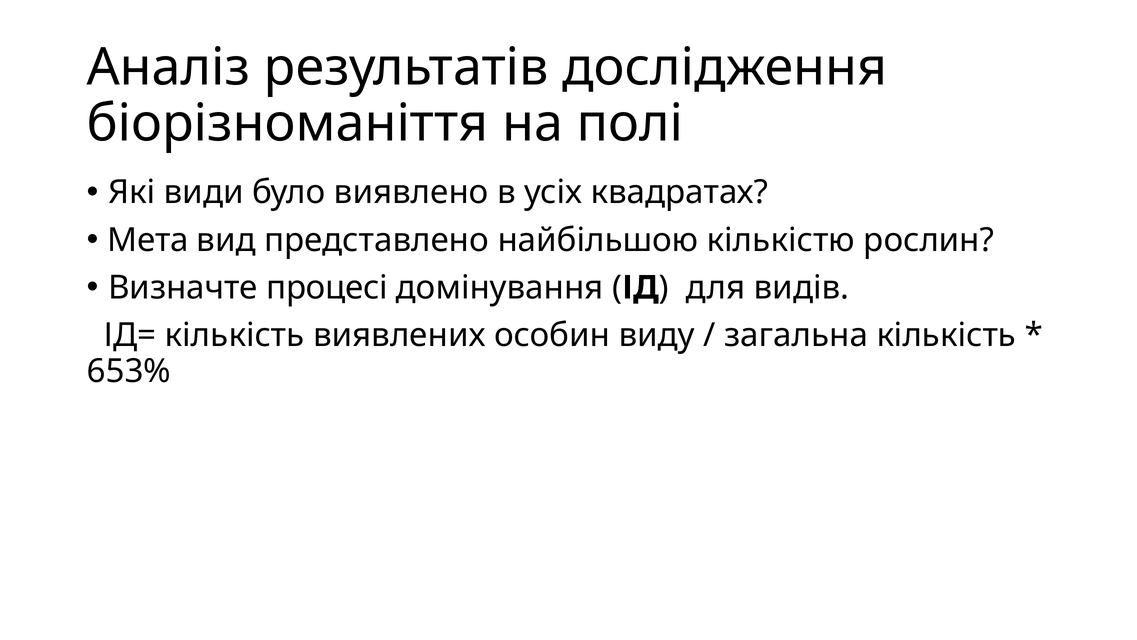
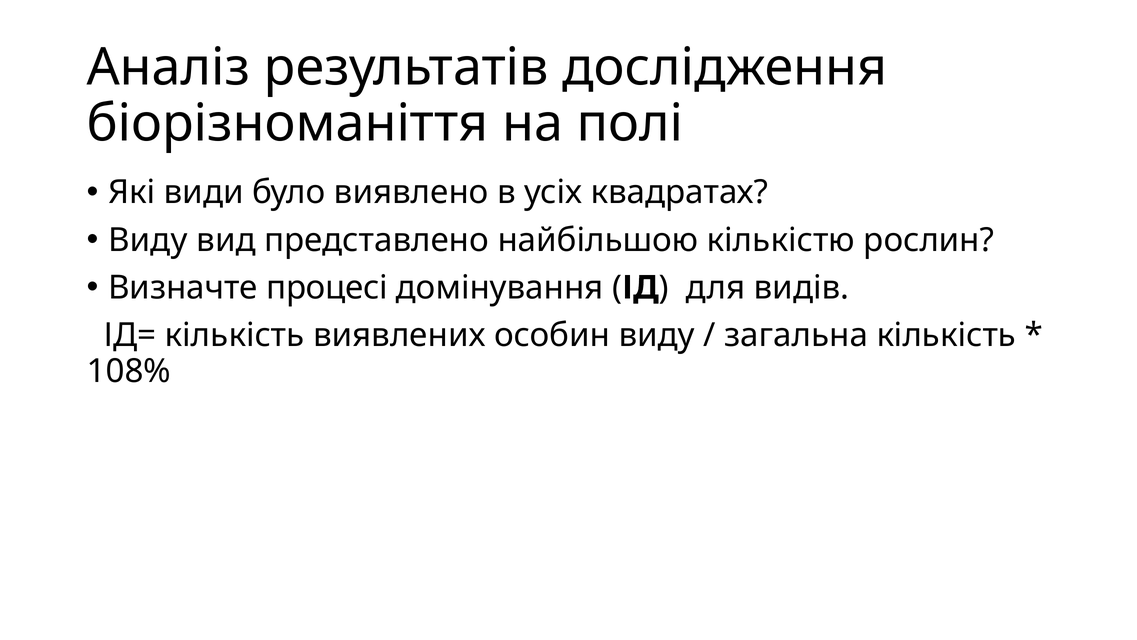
Мета: Мета -> Виду (148, 240)
653%: 653% -> 108% (129, 371)
